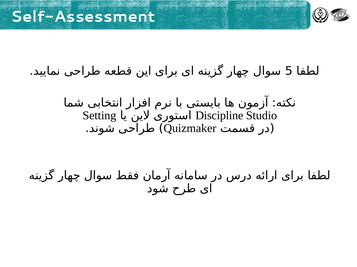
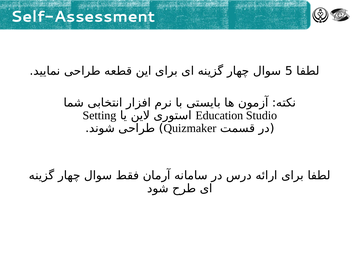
Discipline: Discipline -> Education (219, 116)
